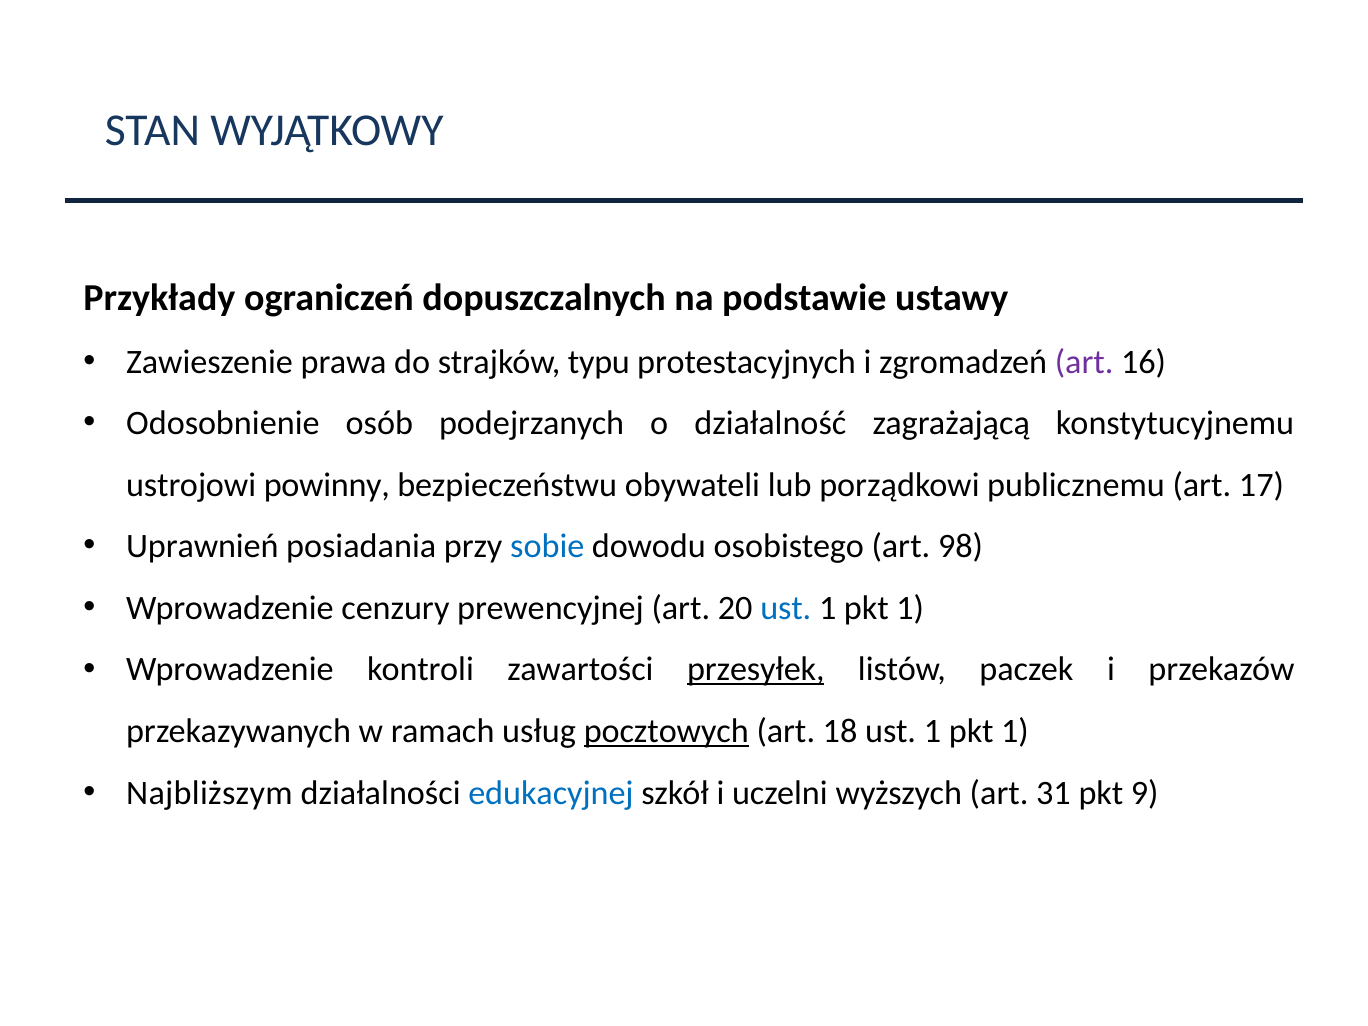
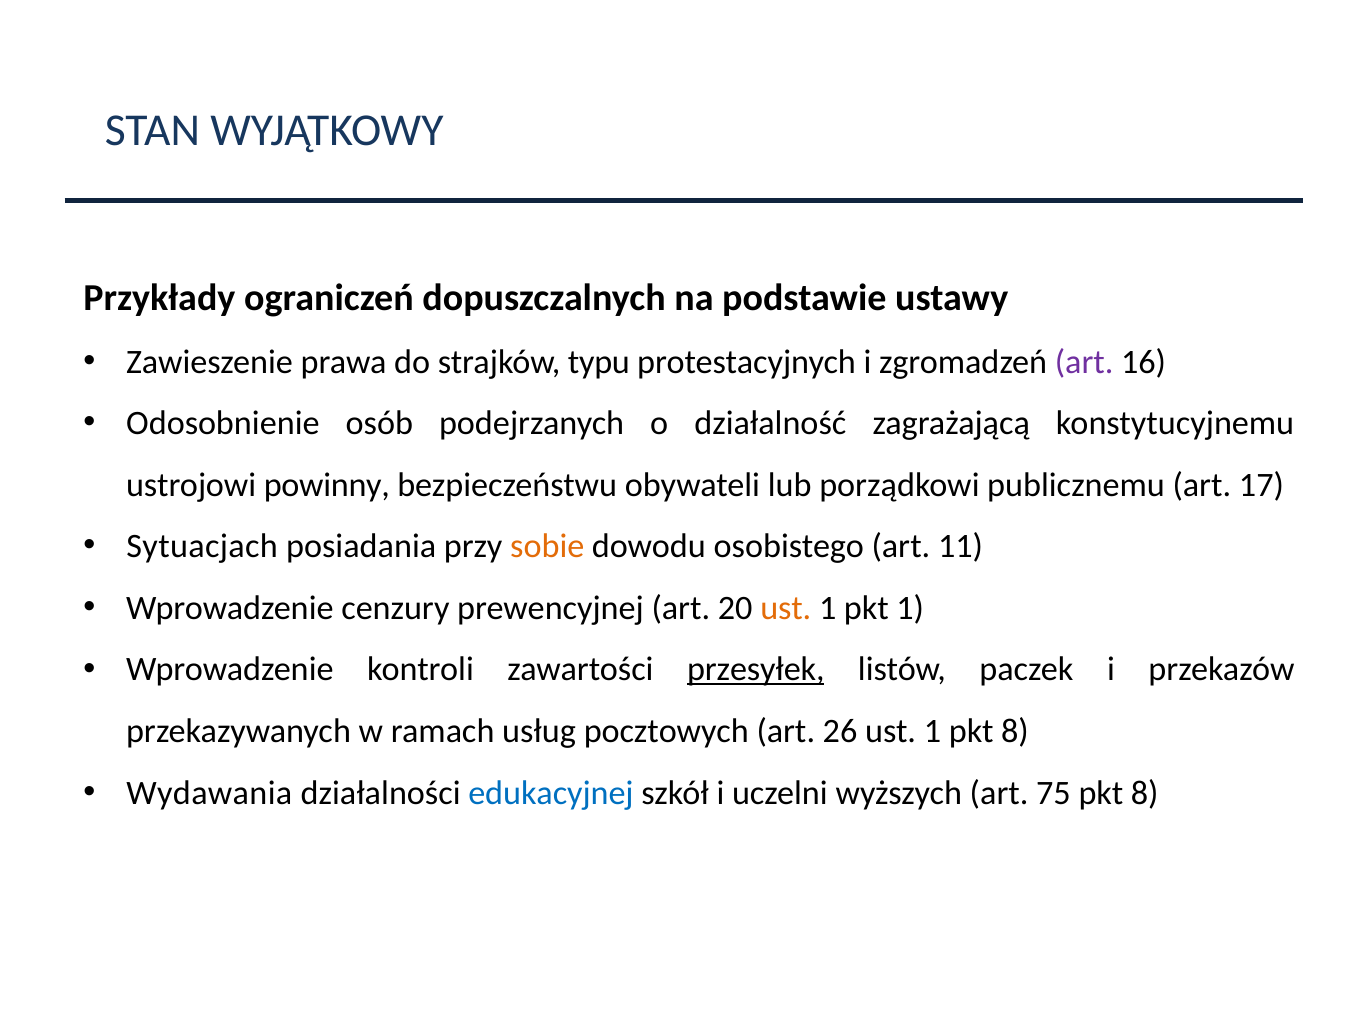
Uprawnień: Uprawnień -> Sytuacjach (202, 547)
sobie colour: blue -> orange (547, 547)
98: 98 -> 11 (961, 547)
ust colour: blue -> orange (786, 608)
pocztowych underline: present -> none (666, 731)
18: 18 -> 26 (840, 731)
1: 1 -> 8 (1015, 731)
Najbliższym: Najbliższym -> Wydawania (209, 793)
31: 31 -> 75 (1053, 793)
9: 9 -> 8 (1145, 793)
